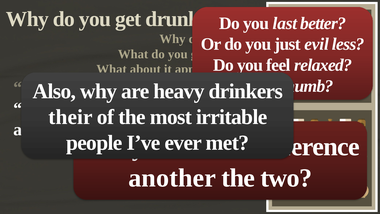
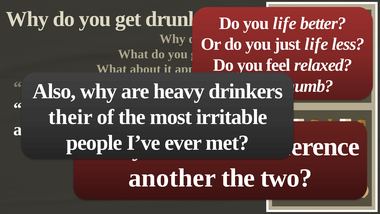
you last: last -> life (285, 23)
just evil: evil -> life (317, 44)
